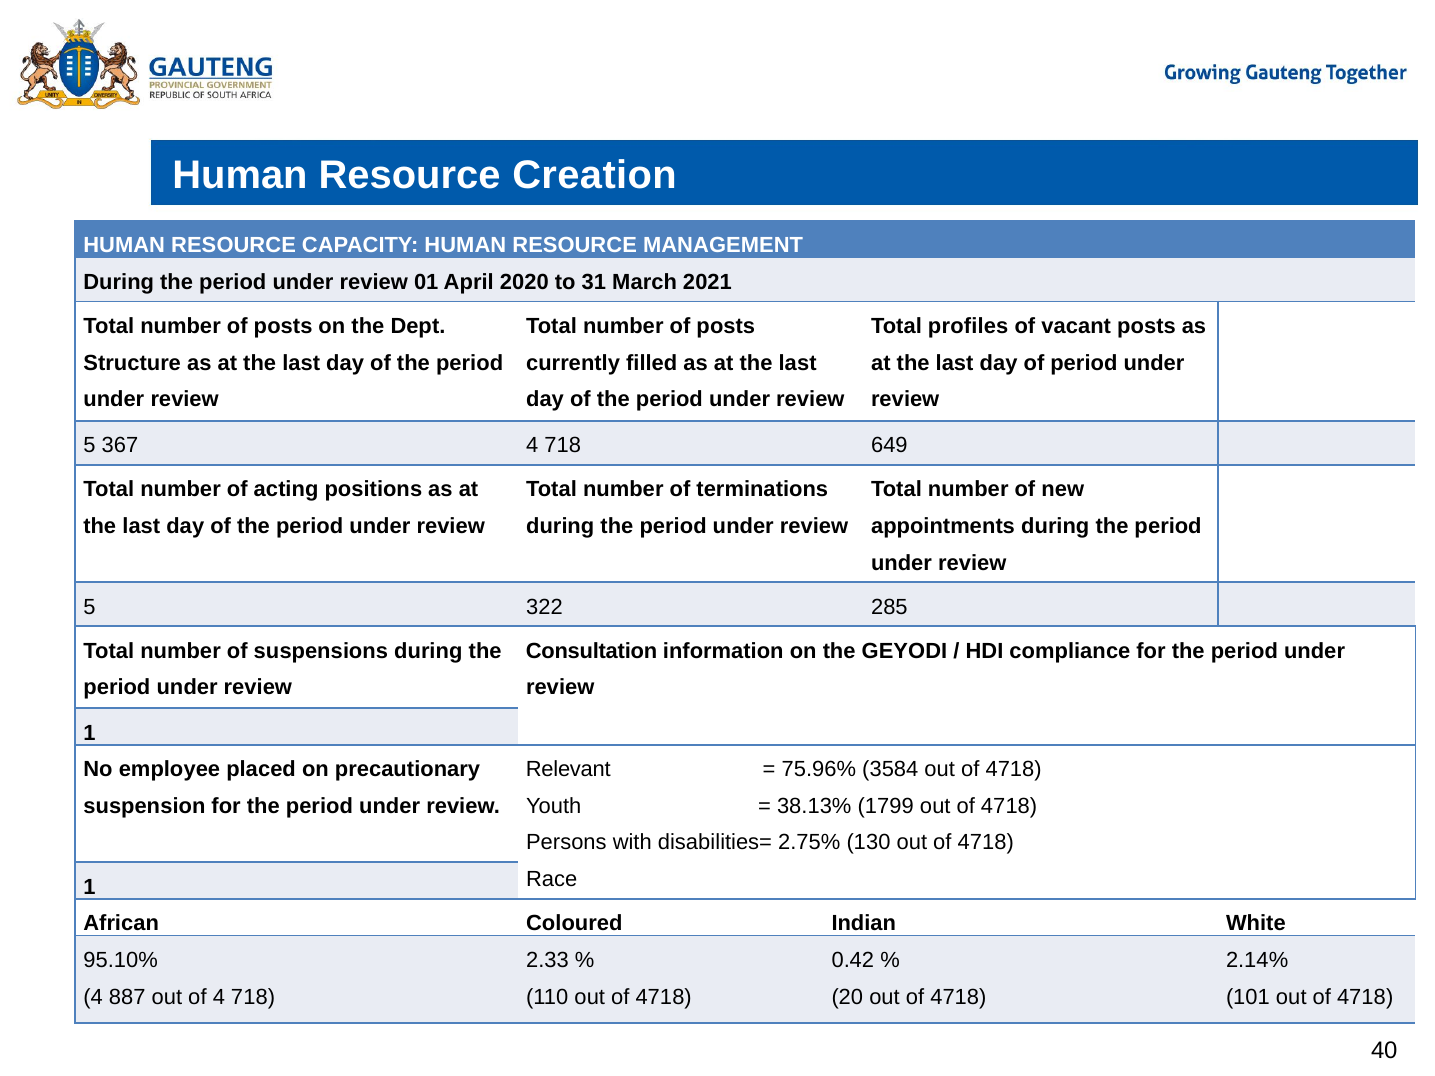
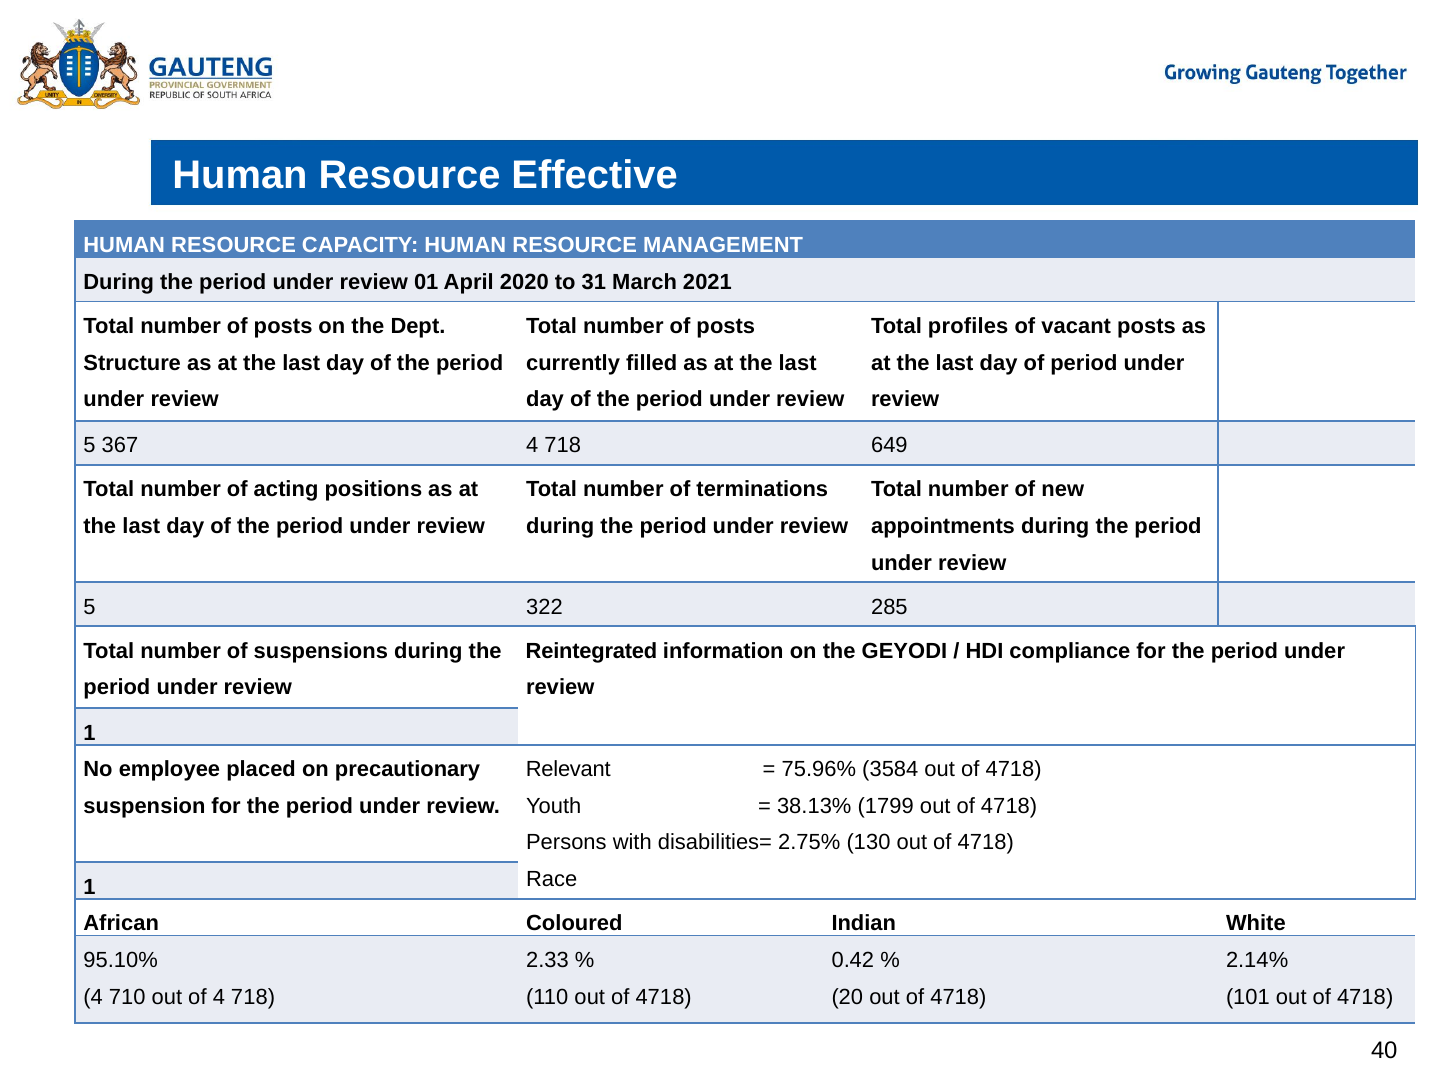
Creation: Creation -> Effective (595, 175)
Consultation: Consultation -> Reintegrated (591, 651)
887: 887 -> 710 (127, 997)
